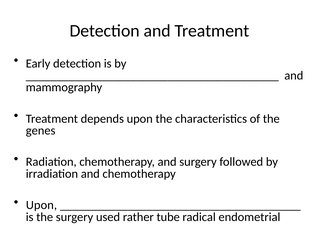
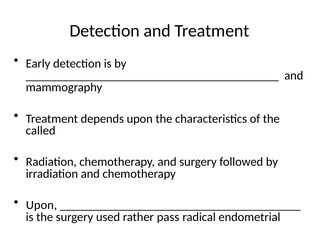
genes: genes -> called (41, 131)
tube: tube -> pass (168, 217)
